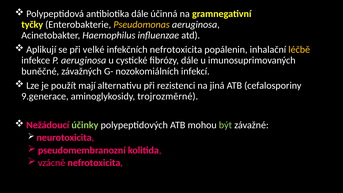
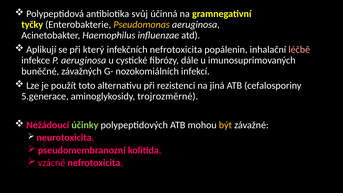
antibiotika dále: dále -> svůj (140, 14)
velké: velké -> který (94, 50)
léčbě colour: yellow -> pink (299, 50)
mají: mají -> toto (87, 86)
9.generace: 9.generace -> 5.generace (45, 96)
být colour: light green -> yellow (225, 125)
